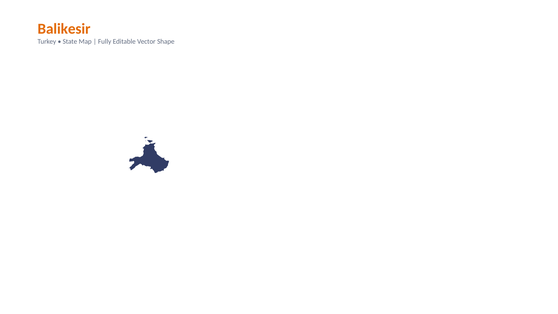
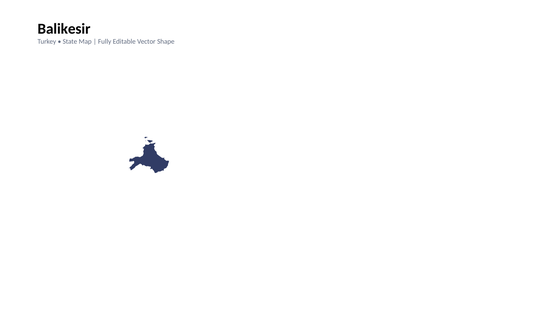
Balikesir colour: orange -> black (64, 29)
